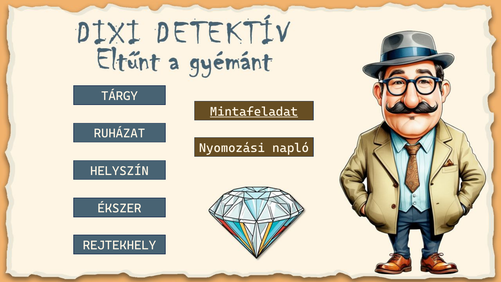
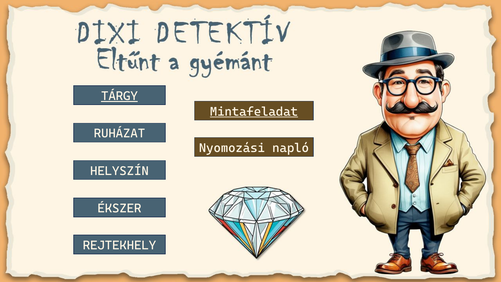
TÁRGY underline: none -> present (119, 96)
